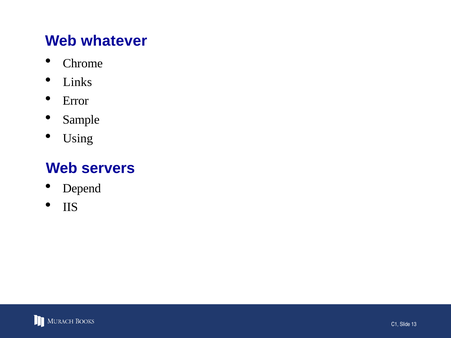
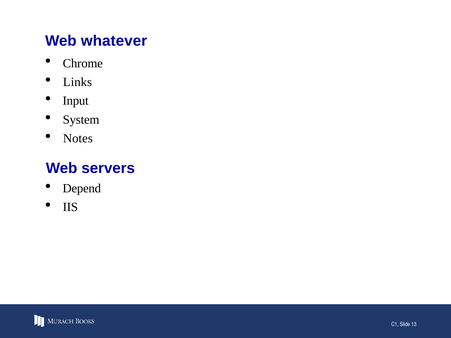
Error: Error -> Input (76, 101)
Sample: Sample -> System (81, 120)
Using: Using -> Notes (78, 138)
